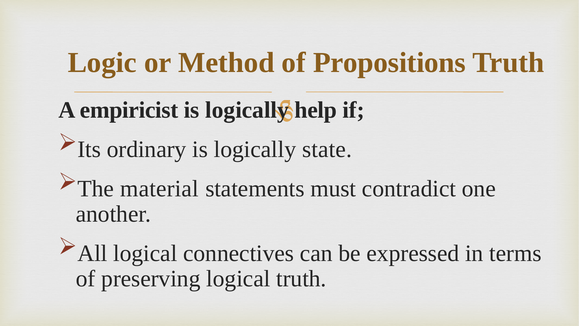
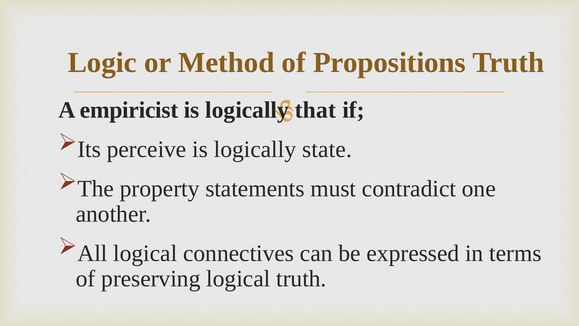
help: help -> that (316, 110)
ordinary: ordinary -> perceive (147, 149)
material: material -> property (160, 188)
